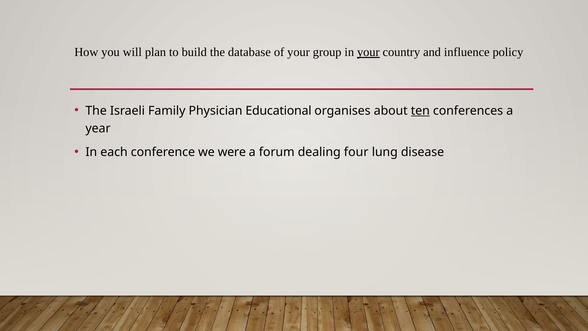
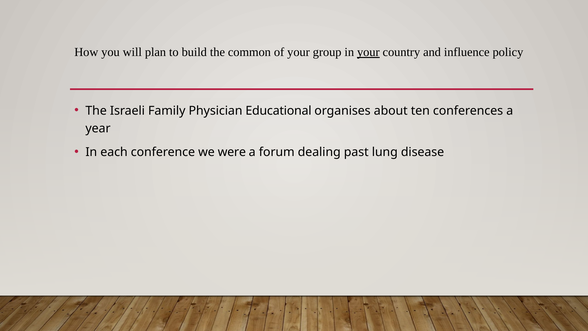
database: database -> common (249, 52)
ten underline: present -> none (420, 111)
four: four -> past (356, 152)
